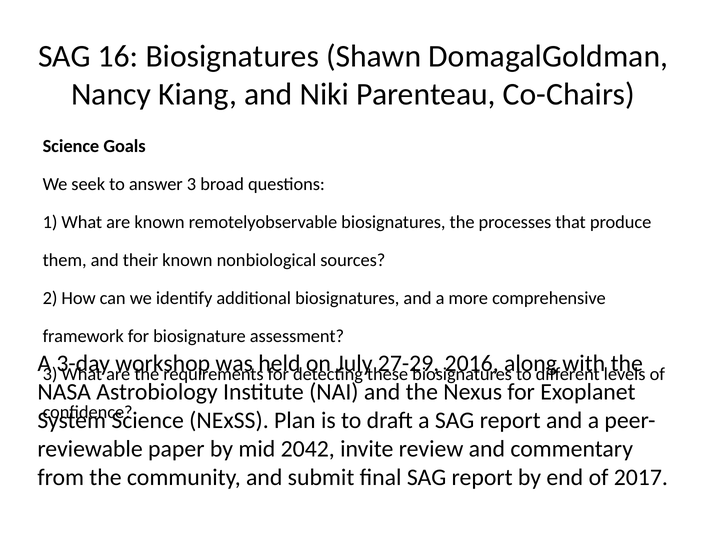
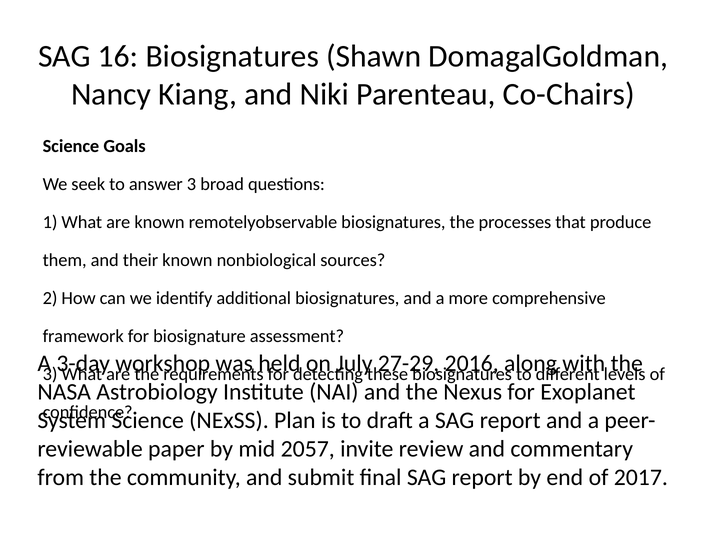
2042: 2042 -> 2057 (308, 450)
